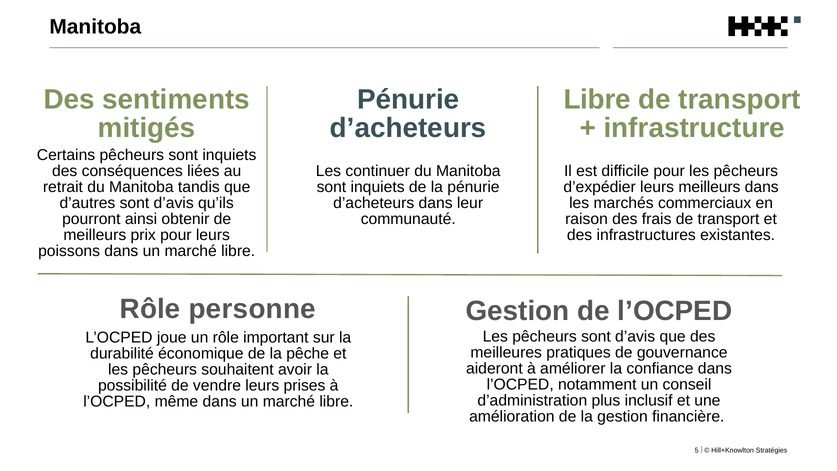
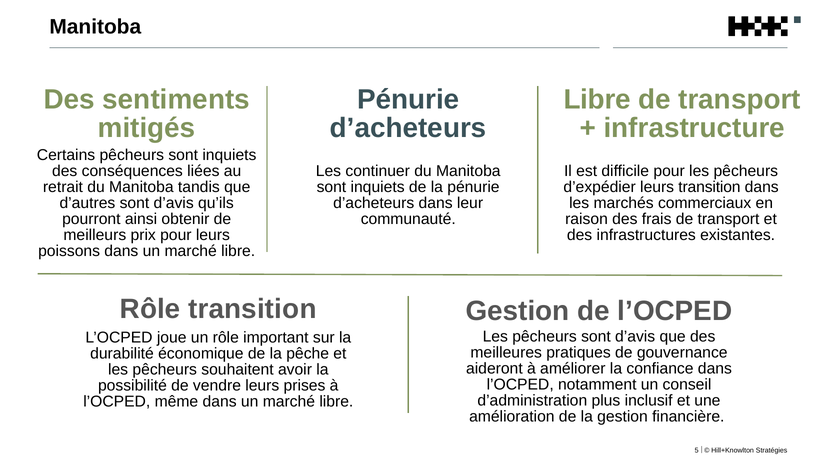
leurs meilleurs: meilleurs -> transition (709, 187)
Rôle personne: personne -> transition (252, 309)
